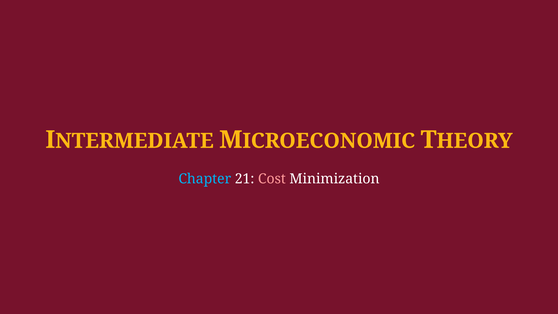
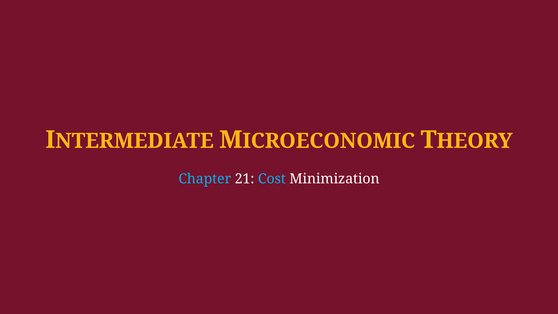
Cost colour: pink -> light blue (272, 179)
